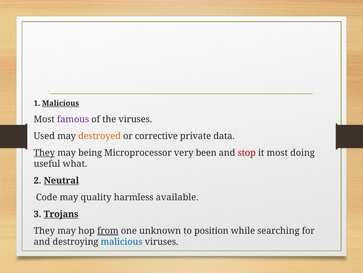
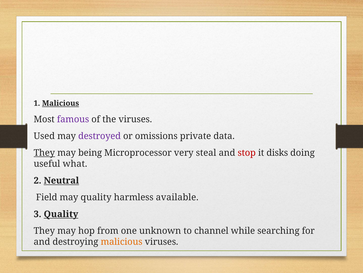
destroyed colour: orange -> purple (100, 136)
corrective: corrective -> omissions (156, 136)
been: been -> steal (206, 152)
it most: most -> disks (277, 152)
Code: Code -> Field (47, 197)
3 Trojans: Trojans -> Quality (61, 214)
from underline: present -> none (108, 230)
position: position -> channel (211, 230)
malicious colour: blue -> orange (122, 241)
